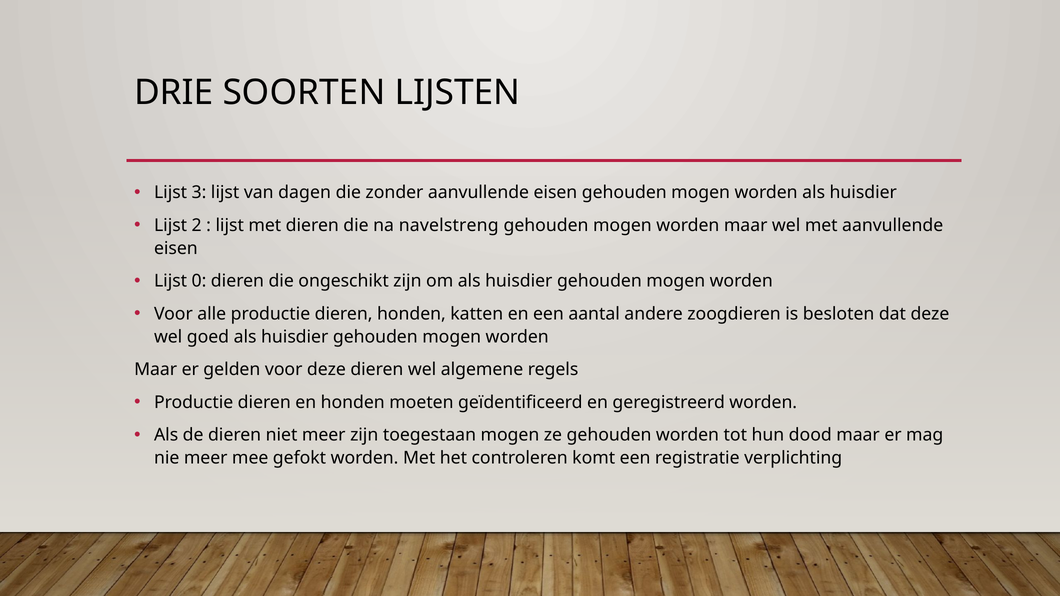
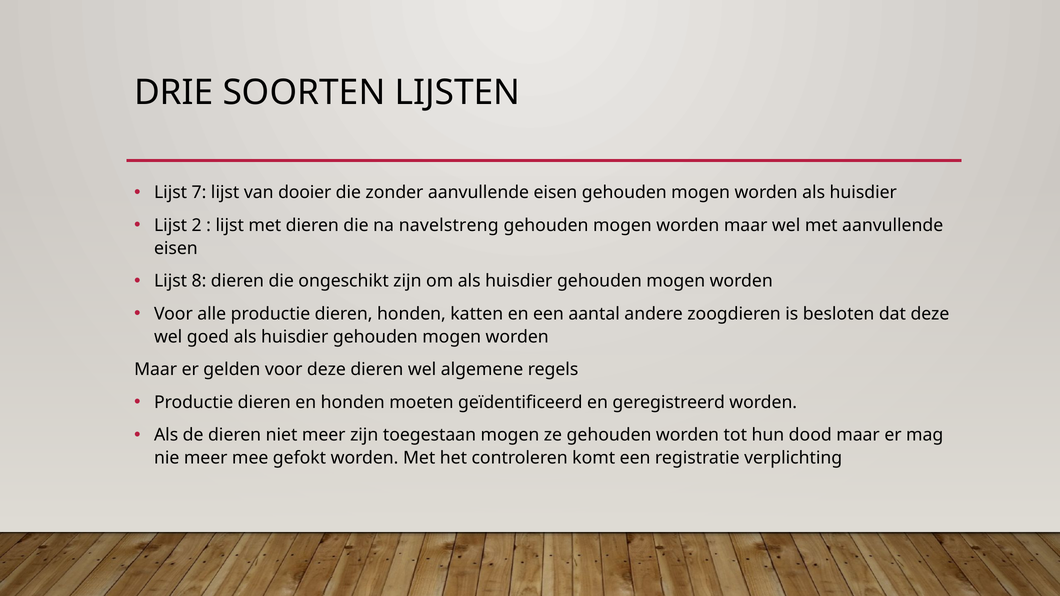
3: 3 -> 7 (199, 193)
dagen: dagen -> dooier (305, 193)
0: 0 -> 8 (199, 281)
